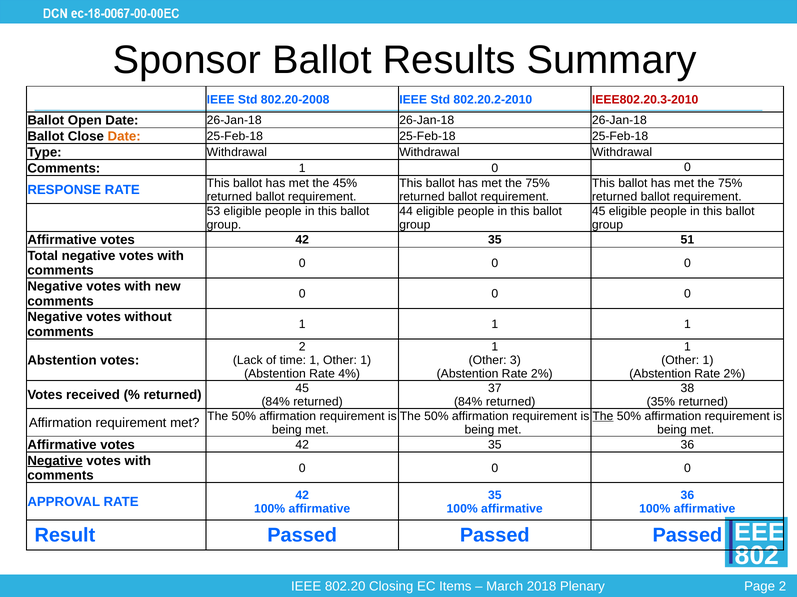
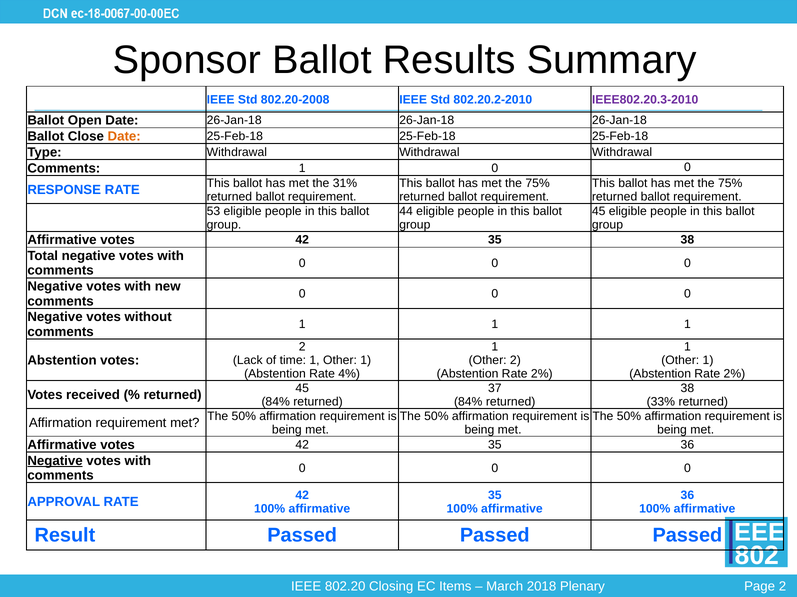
IEEE802.20.3-2010 colour: red -> purple (645, 100)
45%: 45% -> 31% (345, 184)
35 51: 51 -> 38 (687, 240)
Other 3: 3 -> 2 (515, 361)
35%: 35% -> 33% (661, 402)
The underline: present -> none (603, 417)
